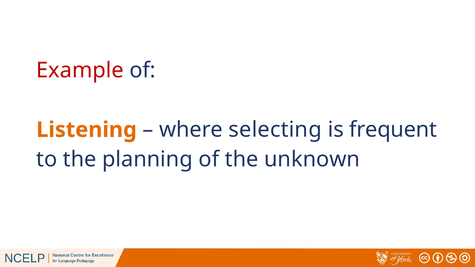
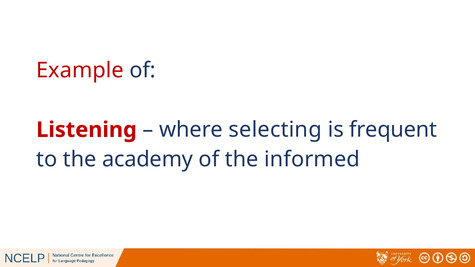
Listening colour: orange -> red (87, 130)
planning: planning -> academy (148, 160)
unknown: unknown -> informed (312, 160)
